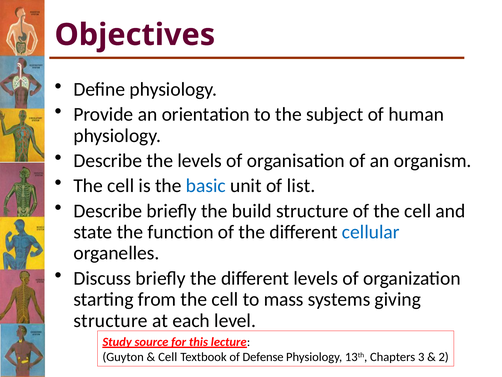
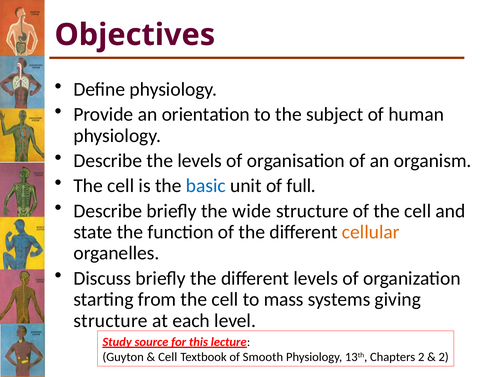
list: list -> full (301, 186)
build: build -> wide (252, 211)
cellular colour: blue -> orange (371, 232)
Defense: Defense -> Smooth (263, 356)
Chapters 3: 3 -> 2 (421, 356)
